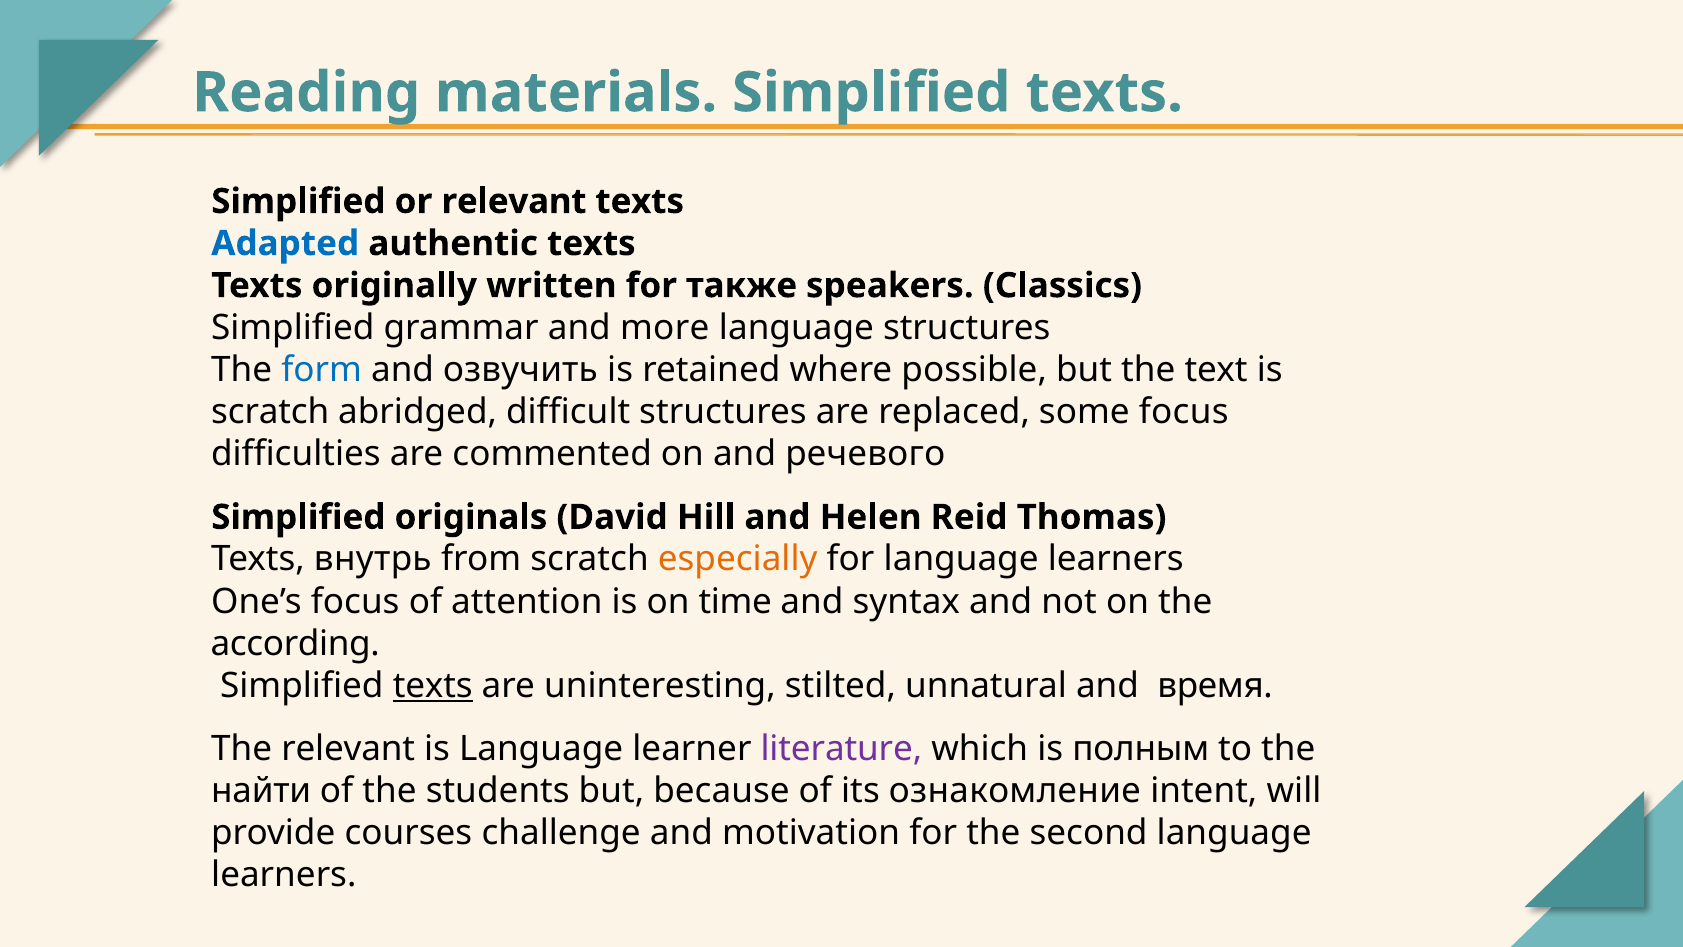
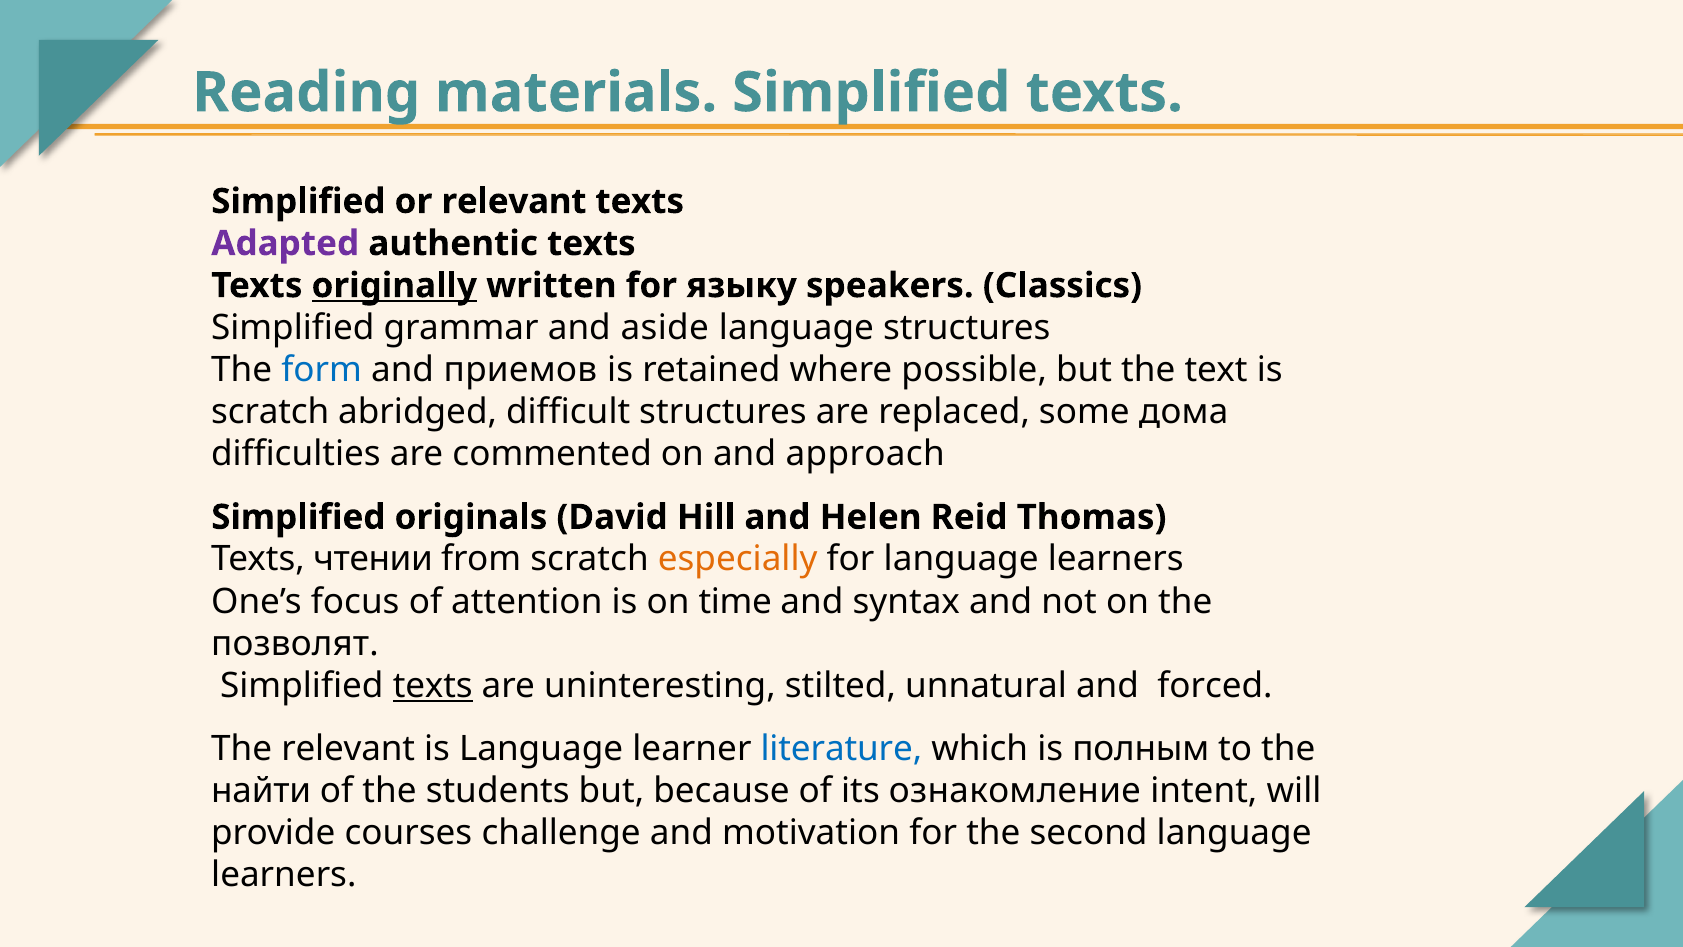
Adapted colour: blue -> purple (285, 243)
originally underline: none -> present (394, 286)
также: также -> языку (741, 286)
more: more -> aside (665, 328)
озвучить: озвучить -> приемов (520, 370)
some focus: focus -> дома (1184, 412)
речевого: речевого -> approach (865, 454)
внутрь: внутрь -> чтении (373, 559)
according: according -> позволят (295, 643)
время: время -> forced (1215, 685)
literature colour: purple -> blue (841, 749)
